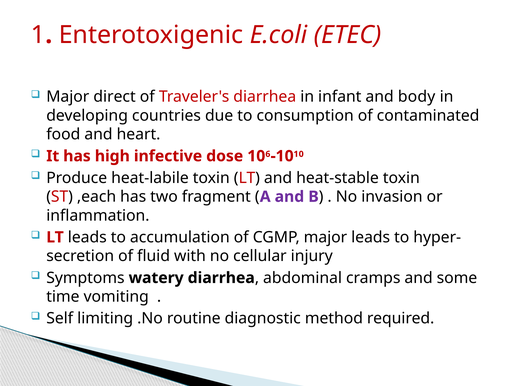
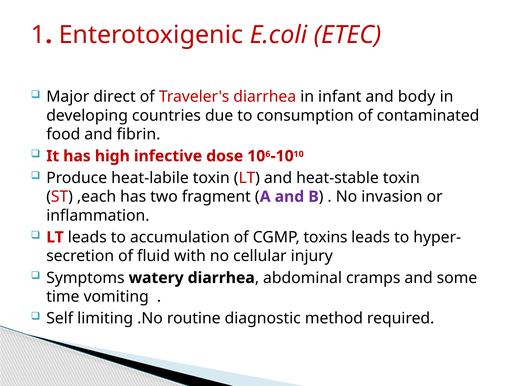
heart: heart -> fibrin (139, 134)
CGMP major: major -> toxins (325, 237)
